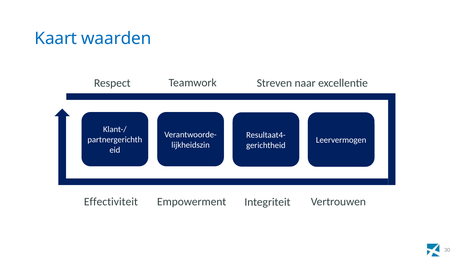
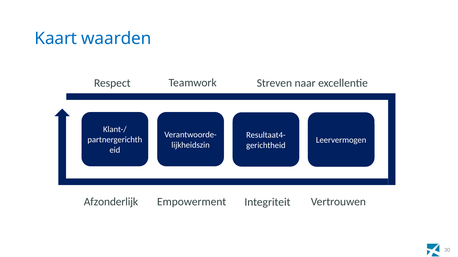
Effectiviteit: Effectiviteit -> Afzonderlijk (111, 202)
